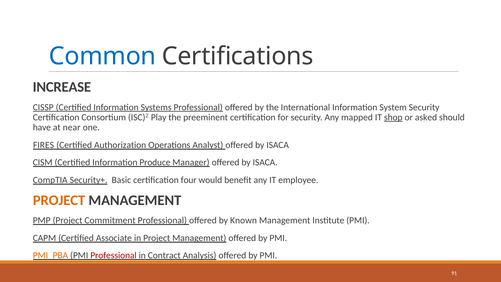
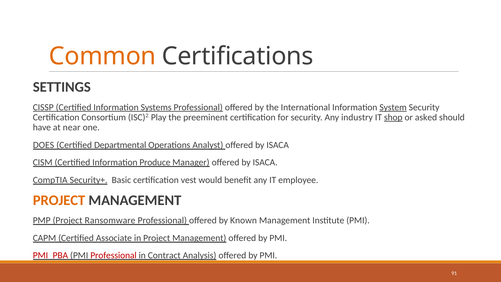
Common colour: blue -> orange (102, 56)
INCREASE: INCREASE -> SETTINGS (62, 87)
System underline: none -> present (393, 107)
mapped: mapped -> industry (357, 117)
FIRES: FIRES -> DOES (44, 145)
Authorization: Authorization -> Departmental (120, 145)
four: four -> vest (189, 180)
Commitment: Commitment -> Ransomware (110, 220)
PMI_PBA colour: orange -> red (50, 255)
